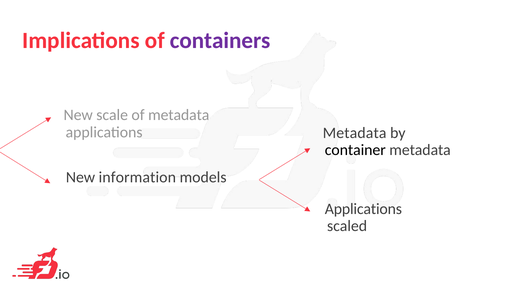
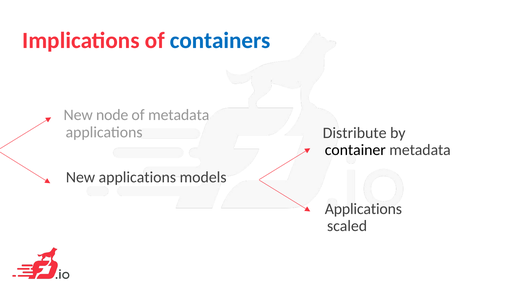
containers colour: purple -> blue (220, 40)
scale: scale -> node (112, 115)
Metadata: Metadata -> Distribute (355, 133)
New information: information -> applications (137, 177)
